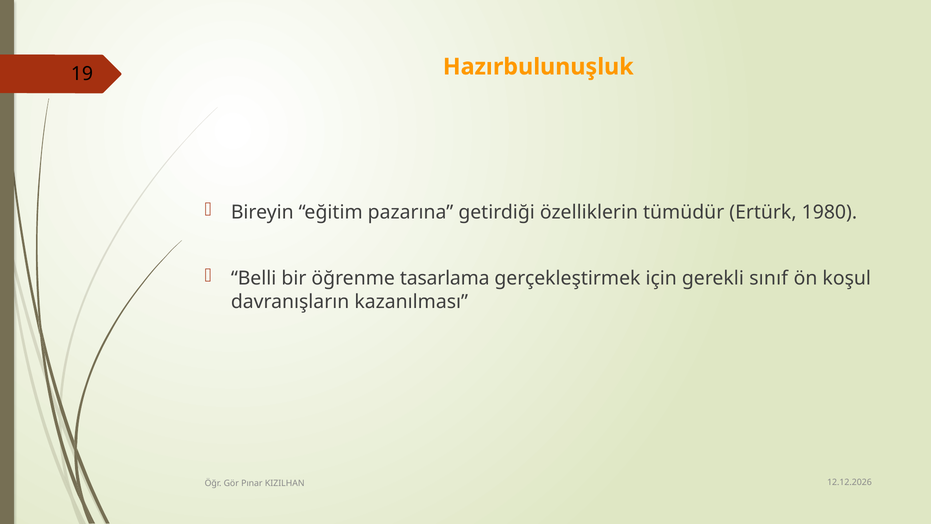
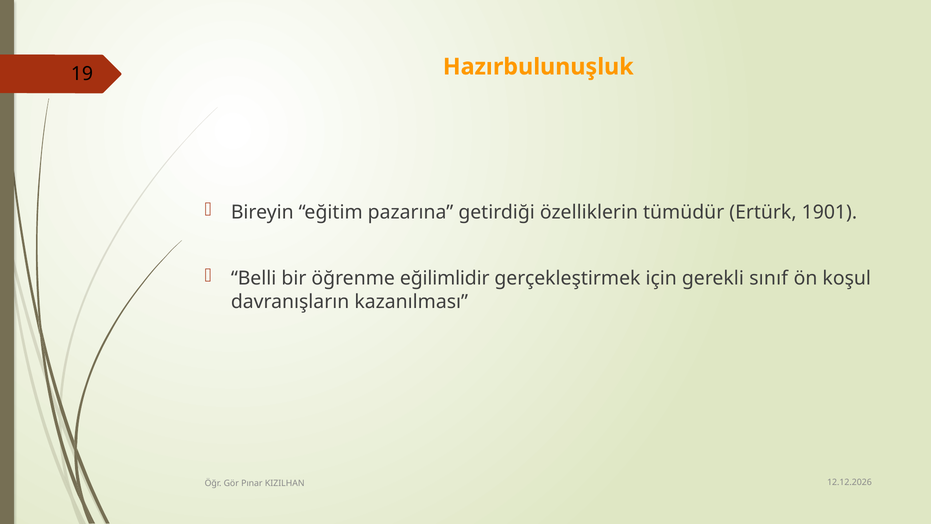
1980: 1980 -> 1901 (829, 212)
tasarlama: tasarlama -> eğilimlidir (445, 278)
